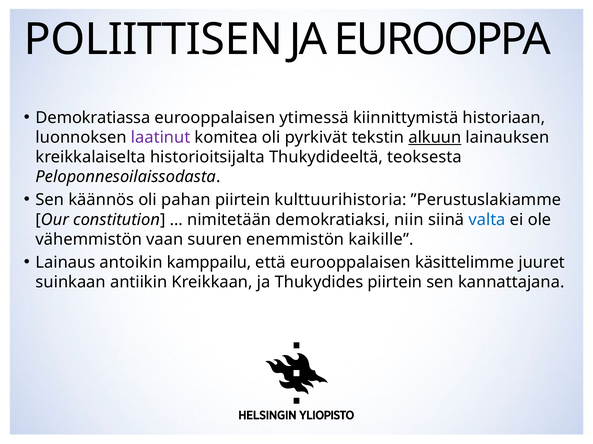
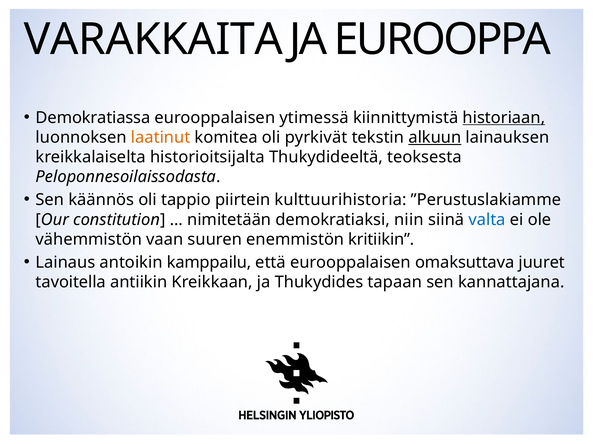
POLIITTISEN: POLIITTISEN -> VARAKKAITA (153, 40)
historiaan underline: none -> present (504, 118)
laatinut colour: purple -> orange (161, 138)
pahan: pahan -> tappio (186, 200)
kaikille: kaikille -> kritiikin (381, 240)
käsittelimme: käsittelimme -> omaksuttava (465, 263)
suinkaan: suinkaan -> tavoitella (71, 283)
Thukydides piirtein: piirtein -> tapaan (395, 283)
